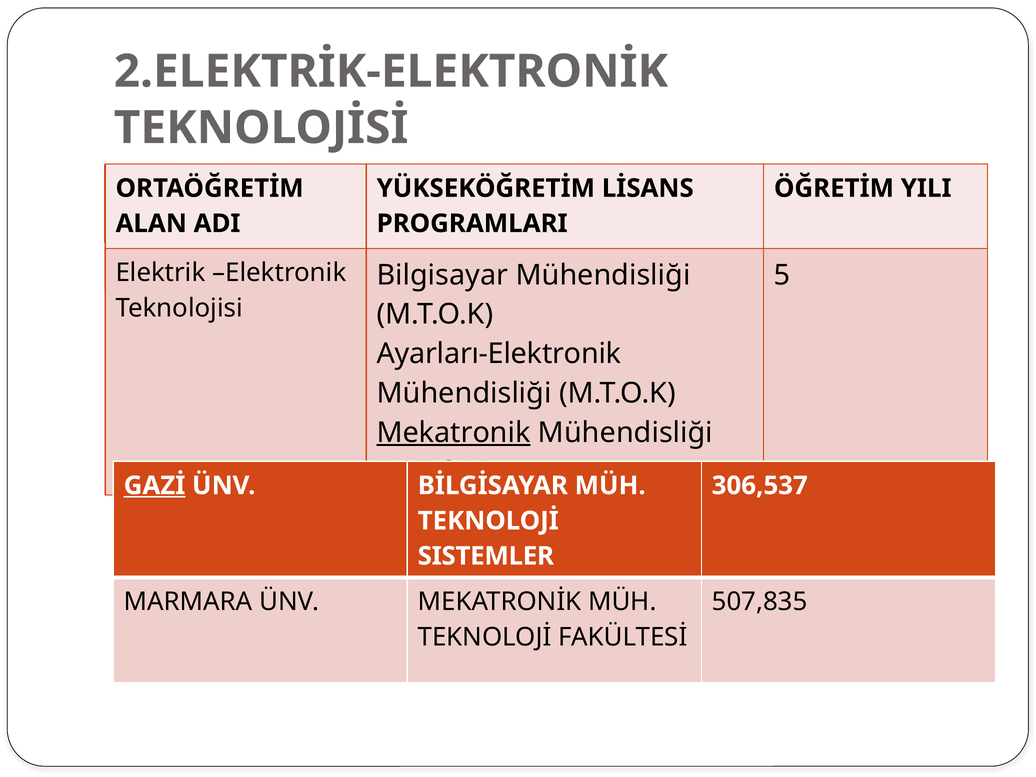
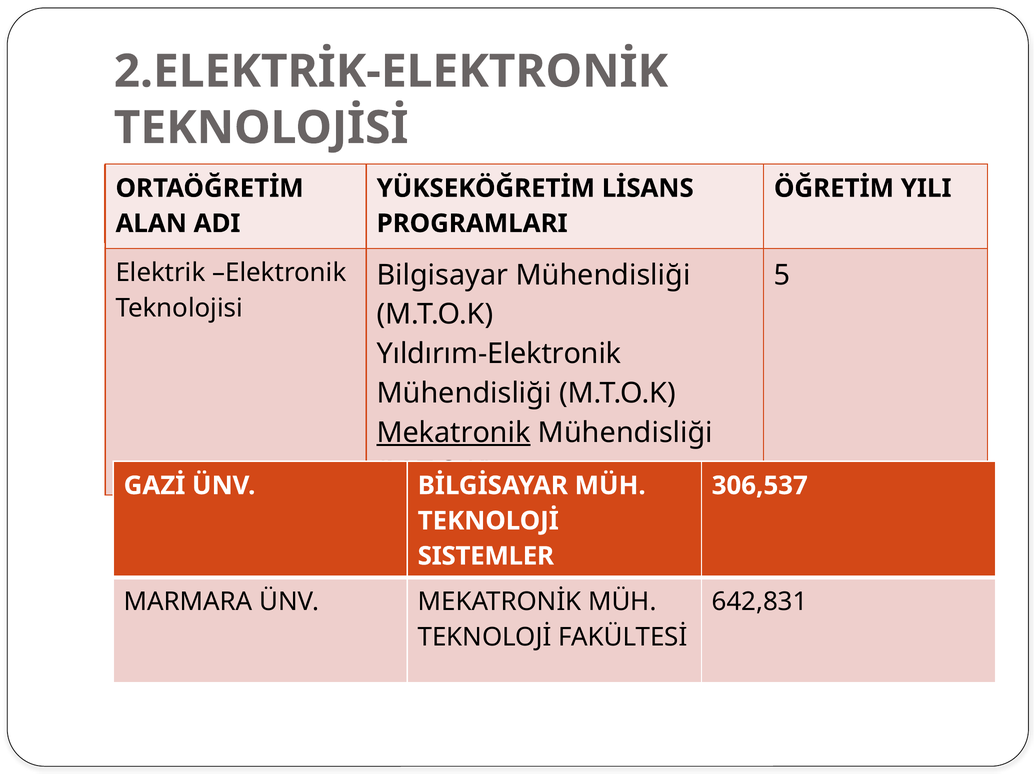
Ayarları-Elektronik: Ayarları-Elektronik -> Yıldırım-Elektronik (499, 354)
GAZİ underline: present -> none (155, 486)
507,835: 507,835 -> 642,831 (760, 602)
